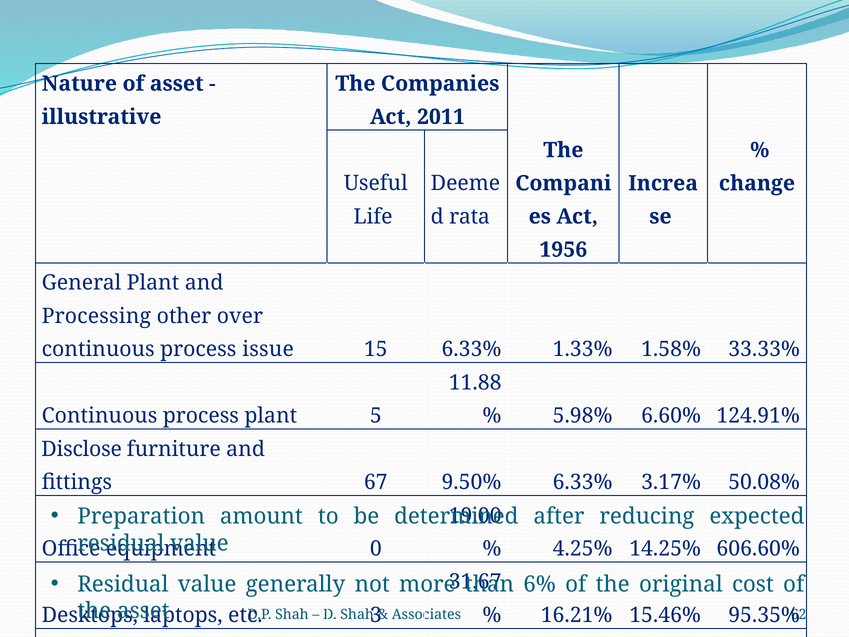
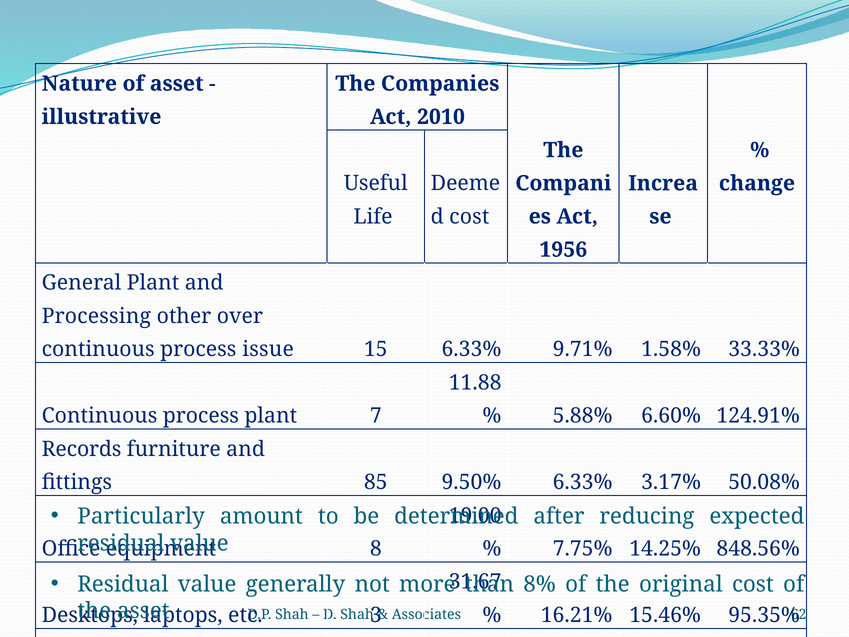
2011: 2011 -> 2010 (441, 117)
d rata: rata -> cost (469, 216)
1.33%: 1.33% -> 9.71% (583, 349)
5: 5 -> 7 (376, 416)
5.98%: 5.98% -> 5.88% (583, 416)
Disclose: Disclose -> Records (82, 449)
67: 67 -> 85 (376, 482)
Preparation: Preparation -> Particularly (141, 516)
0: 0 -> 8 (376, 548)
4.25%: 4.25% -> 7.75% (583, 548)
606.60%: 606.60% -> 848.56% (758, 548)
6%: 6% -> 8% (540, 584)
